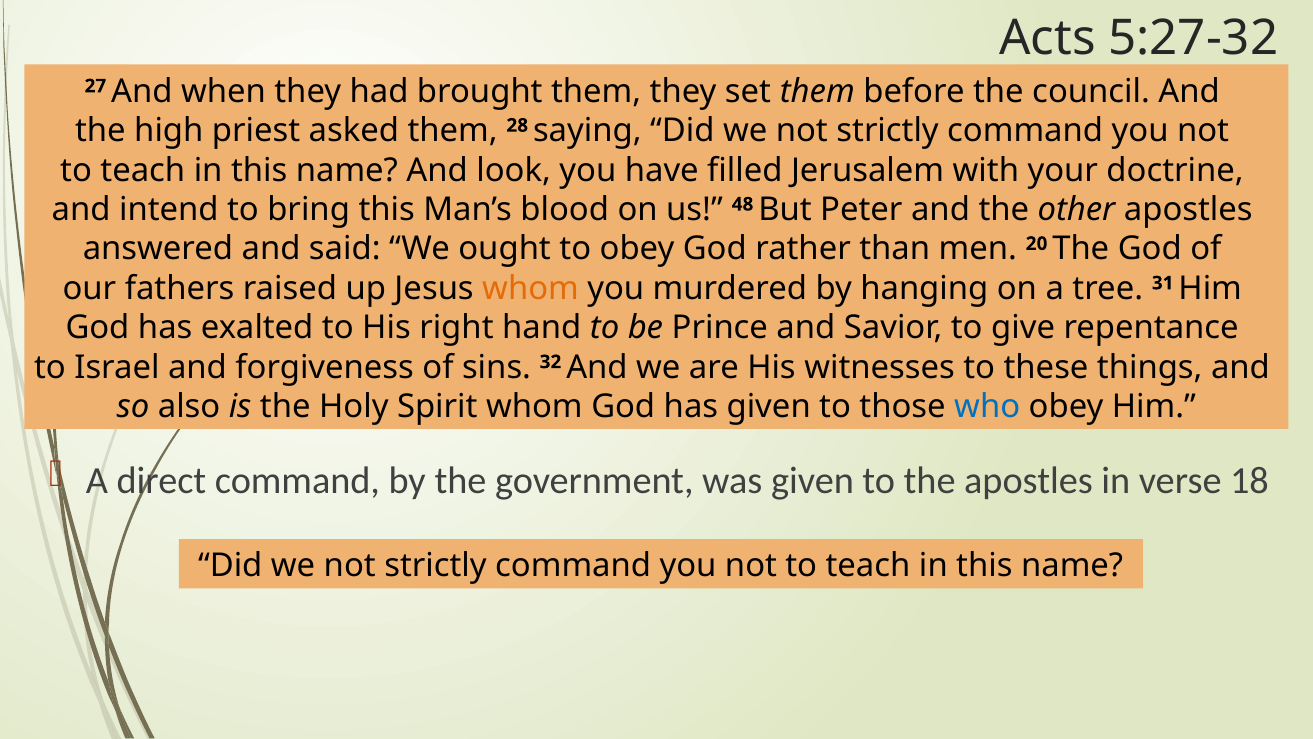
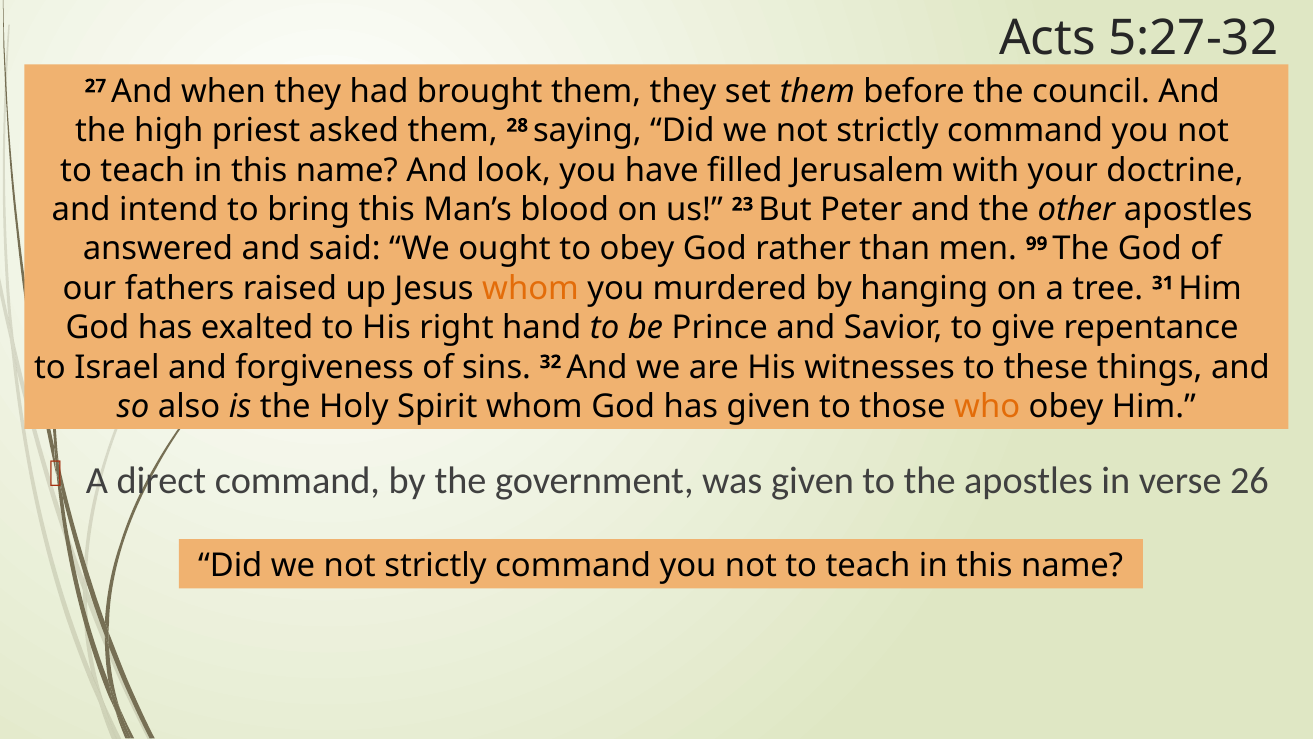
48: 48 -> 23 (743, 204)
20: 20 -> 99 (1037, 244)
who colour: blue -> orange (987, 406)
18: 18 -> 26 (1249, 480)
